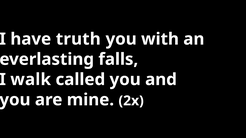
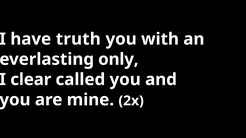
falls: falls -> only (118, 59)
walk: walk -> clear (31, 80)
